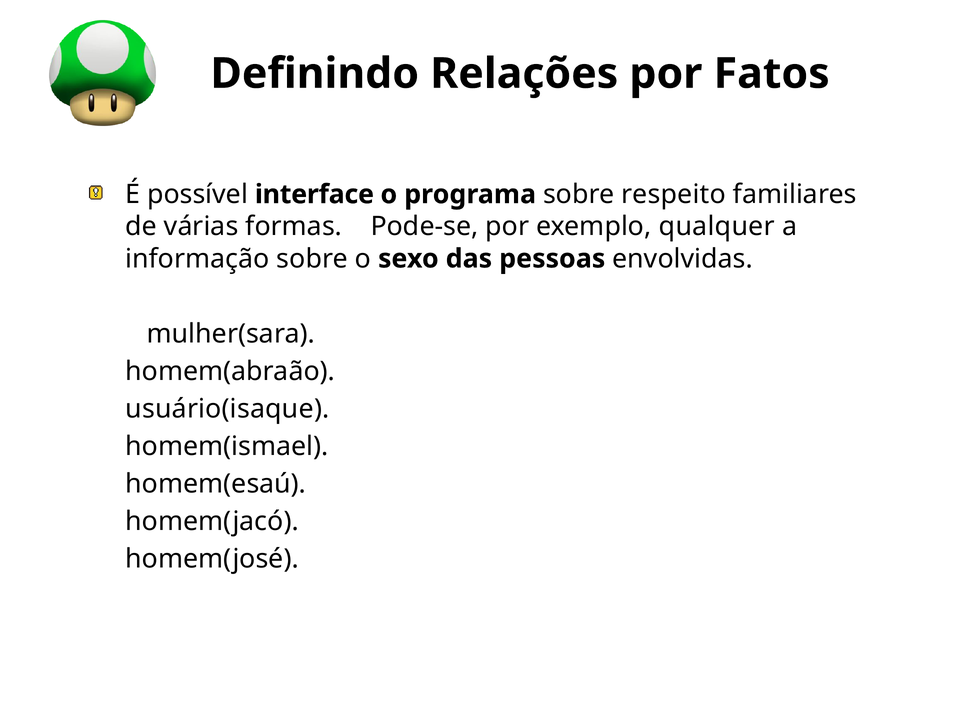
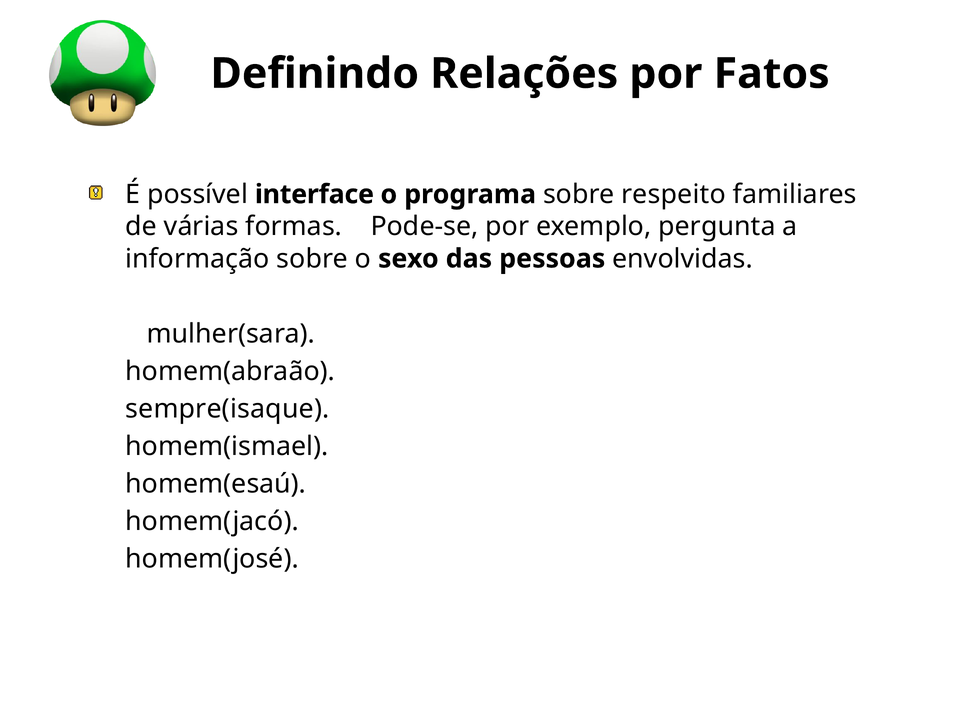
qualquer: qualquer -> pergunta (717, 227)
usuário(isaque: usuário(isaque -> sempre(isaque (227, 409)
